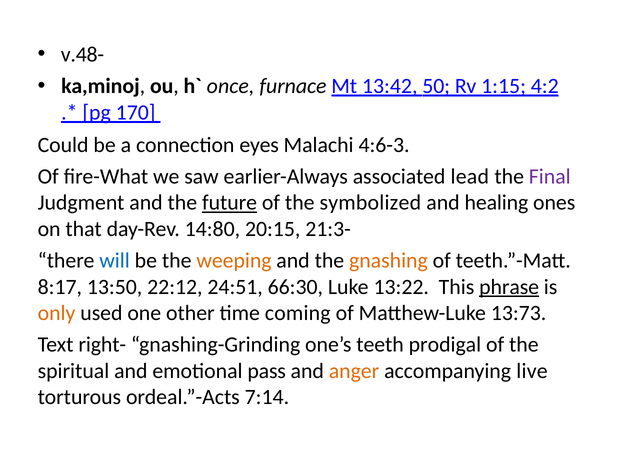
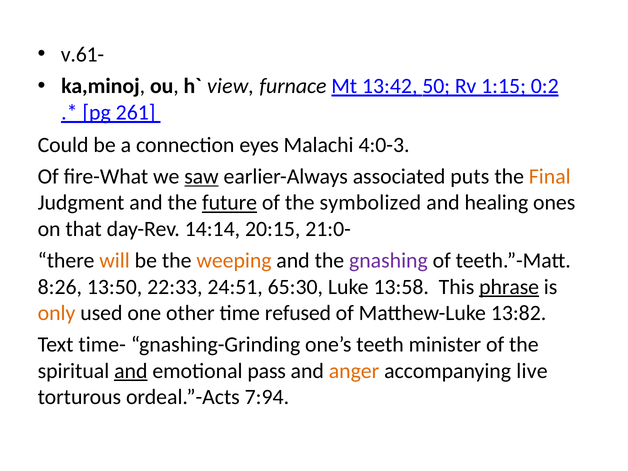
v.48-: v.48- -> v.61- (82, 54)
once: once -> view (230, 86)
4:2: 4:2 -> 0:2 (545, 86)
170: 170 -> 261 (136, 113)
4:6-3: 4:6-3 -> 4:0-3 (384, 145)
saw underline: none -> present (201, 177)
lead: lead -> puts (470, 177)
Final colour: purple -> orange (550, 177)
14:80: 14:80 -> 14:14 (212, 229)
21:3-: 21:3- -> 21:0- (328, 229)
will colour: blue -> orange (115, 261)
gnashing colour: orange -> purple (388, 261)
8:17: 8:17 -> 8:26 (60, 287)
22:12: 22:12 -> 22:33 (175, 287)
66:30: 66:30 -> 65:30 (295, 287)
13:22: 13:22 -> 13:58 (401, 287)
coming: coming -> refused (298, 313)
13:73: 13:73 -> 13:82 (519, 313)
right-: right- -> time- (102, 345)
prodigal: prodigal -> minister (445, 345)
and underline: none -> present (131, 371)
7:14: 7:14 -> 7:94 (267, 397)
